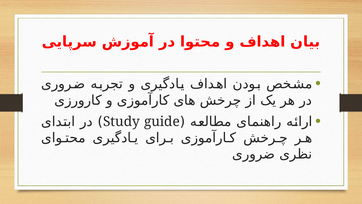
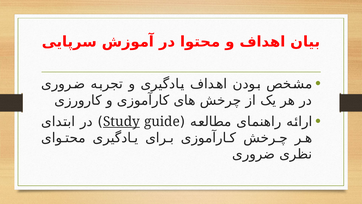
Study underline: none -> present (121, 121)
